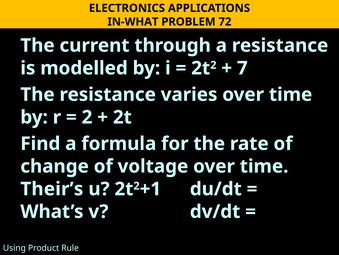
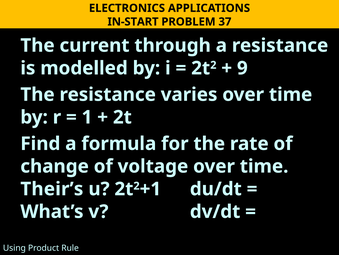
IN-WHAT: IN-WHAT -> IN-START (133, 22)
72: 72 -> 37 (225, 22)
7: 7 -> 9 (242, 68)
2: 2 -> 1 (87, 117)
